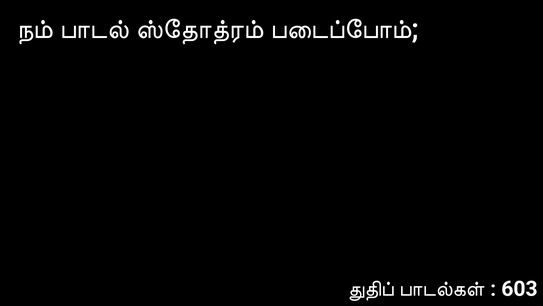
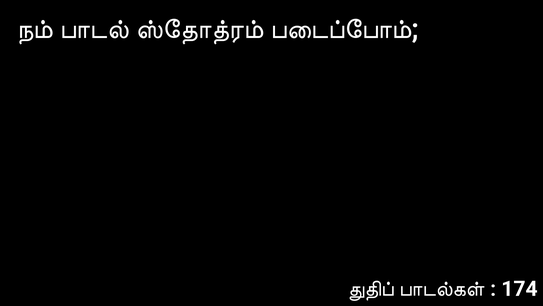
603: 603 -> 174 (519, 288)
